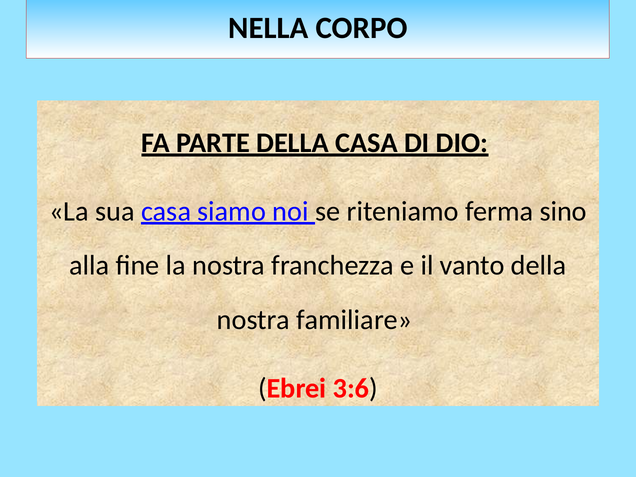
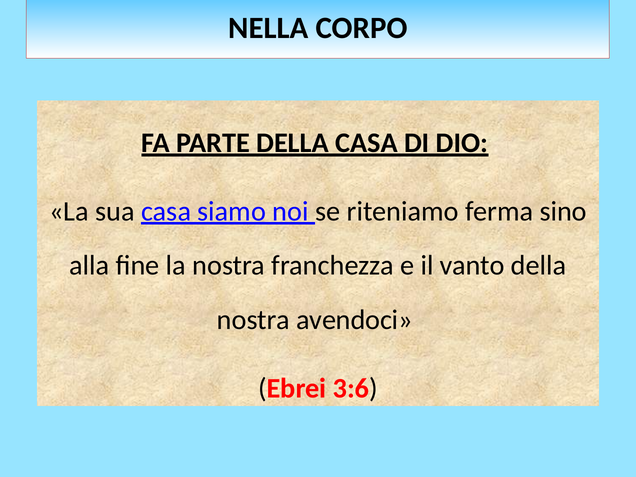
familiare: familiare -> avendoci (354, 320)
